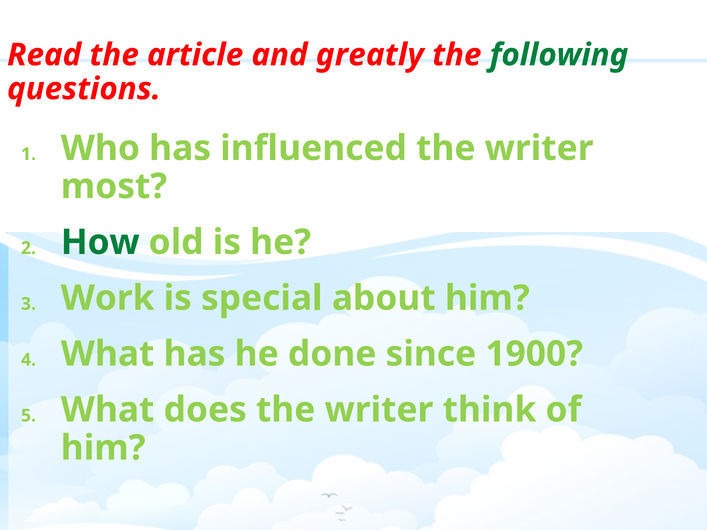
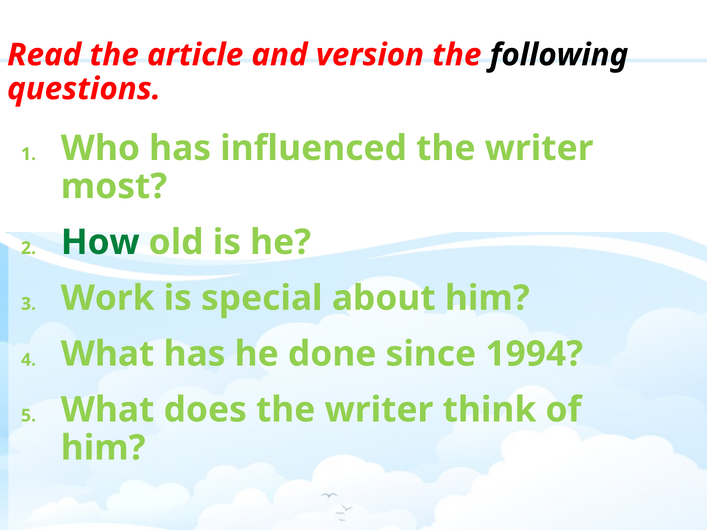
greatly: greatly -> version (370, 55)
following colour: green -> black (559, 55)
1900: 1900 -> 1994 (534, 354)
